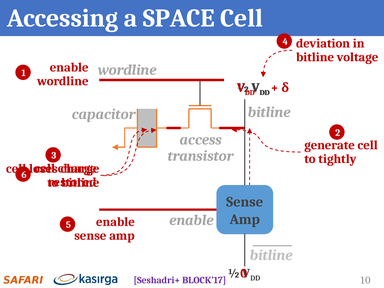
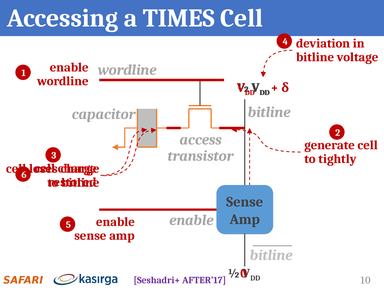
SPACE: SPACE -> TIMES (179, 18)
BLOCK’17: BLOCK’17 -> AFTER’17 (204, 280)
